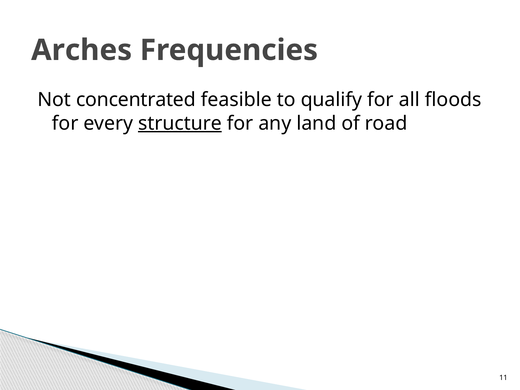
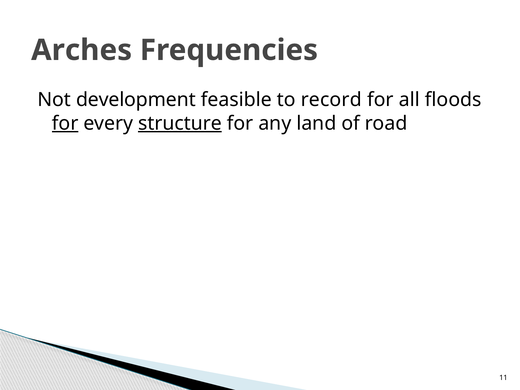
concentrated: concentrated -> development (136, 100)
qualify: qualify -> record (331, 100)
for underline: none -> present (65, 123)
